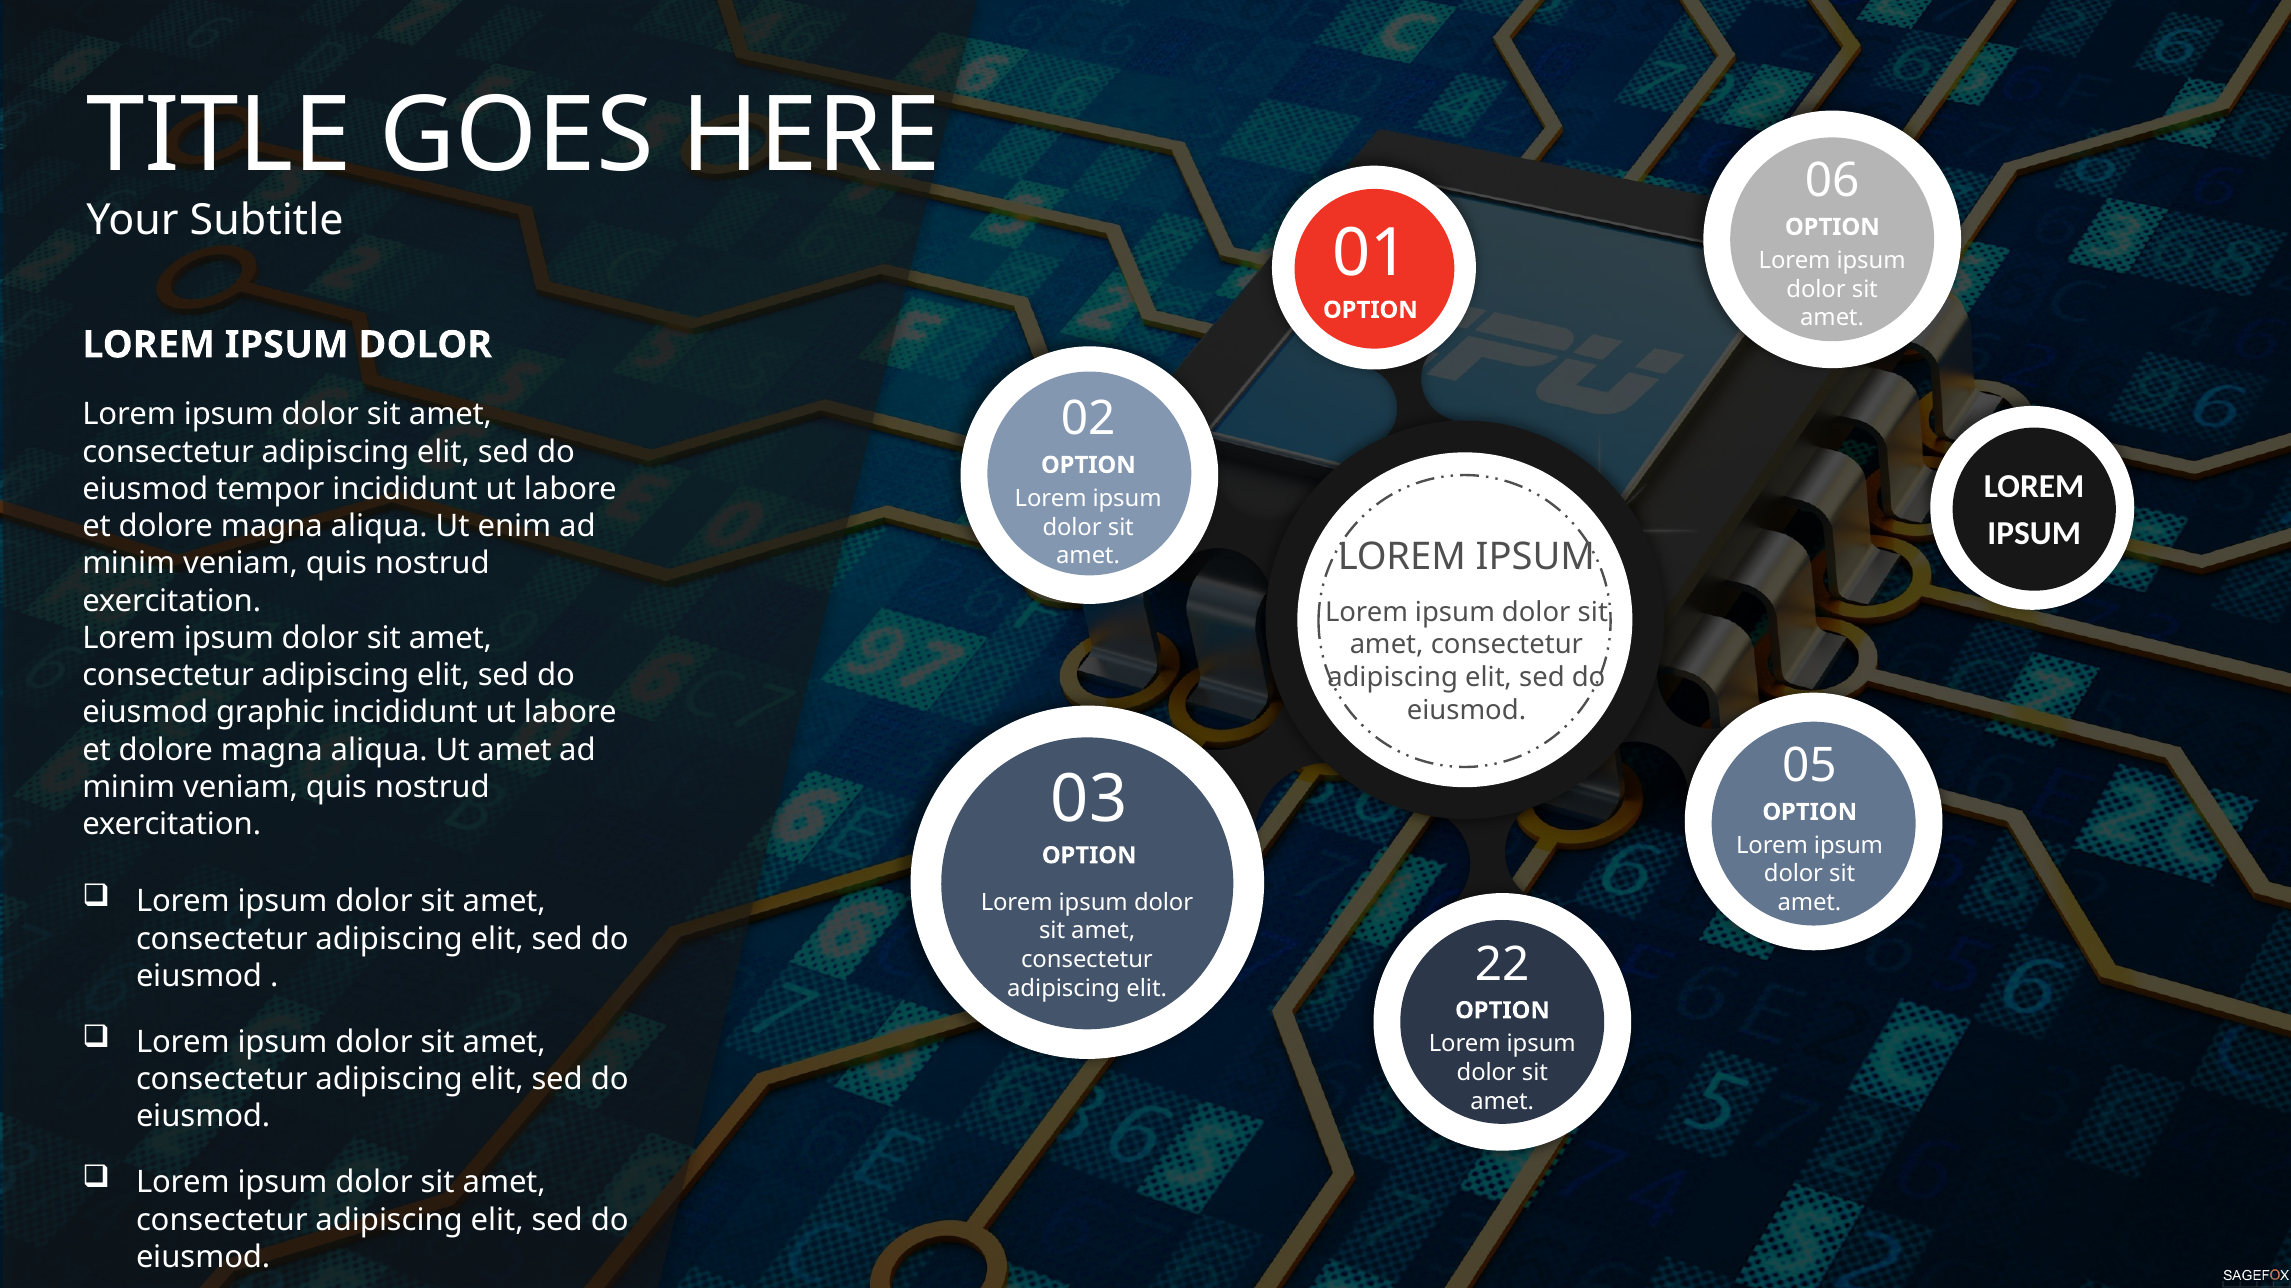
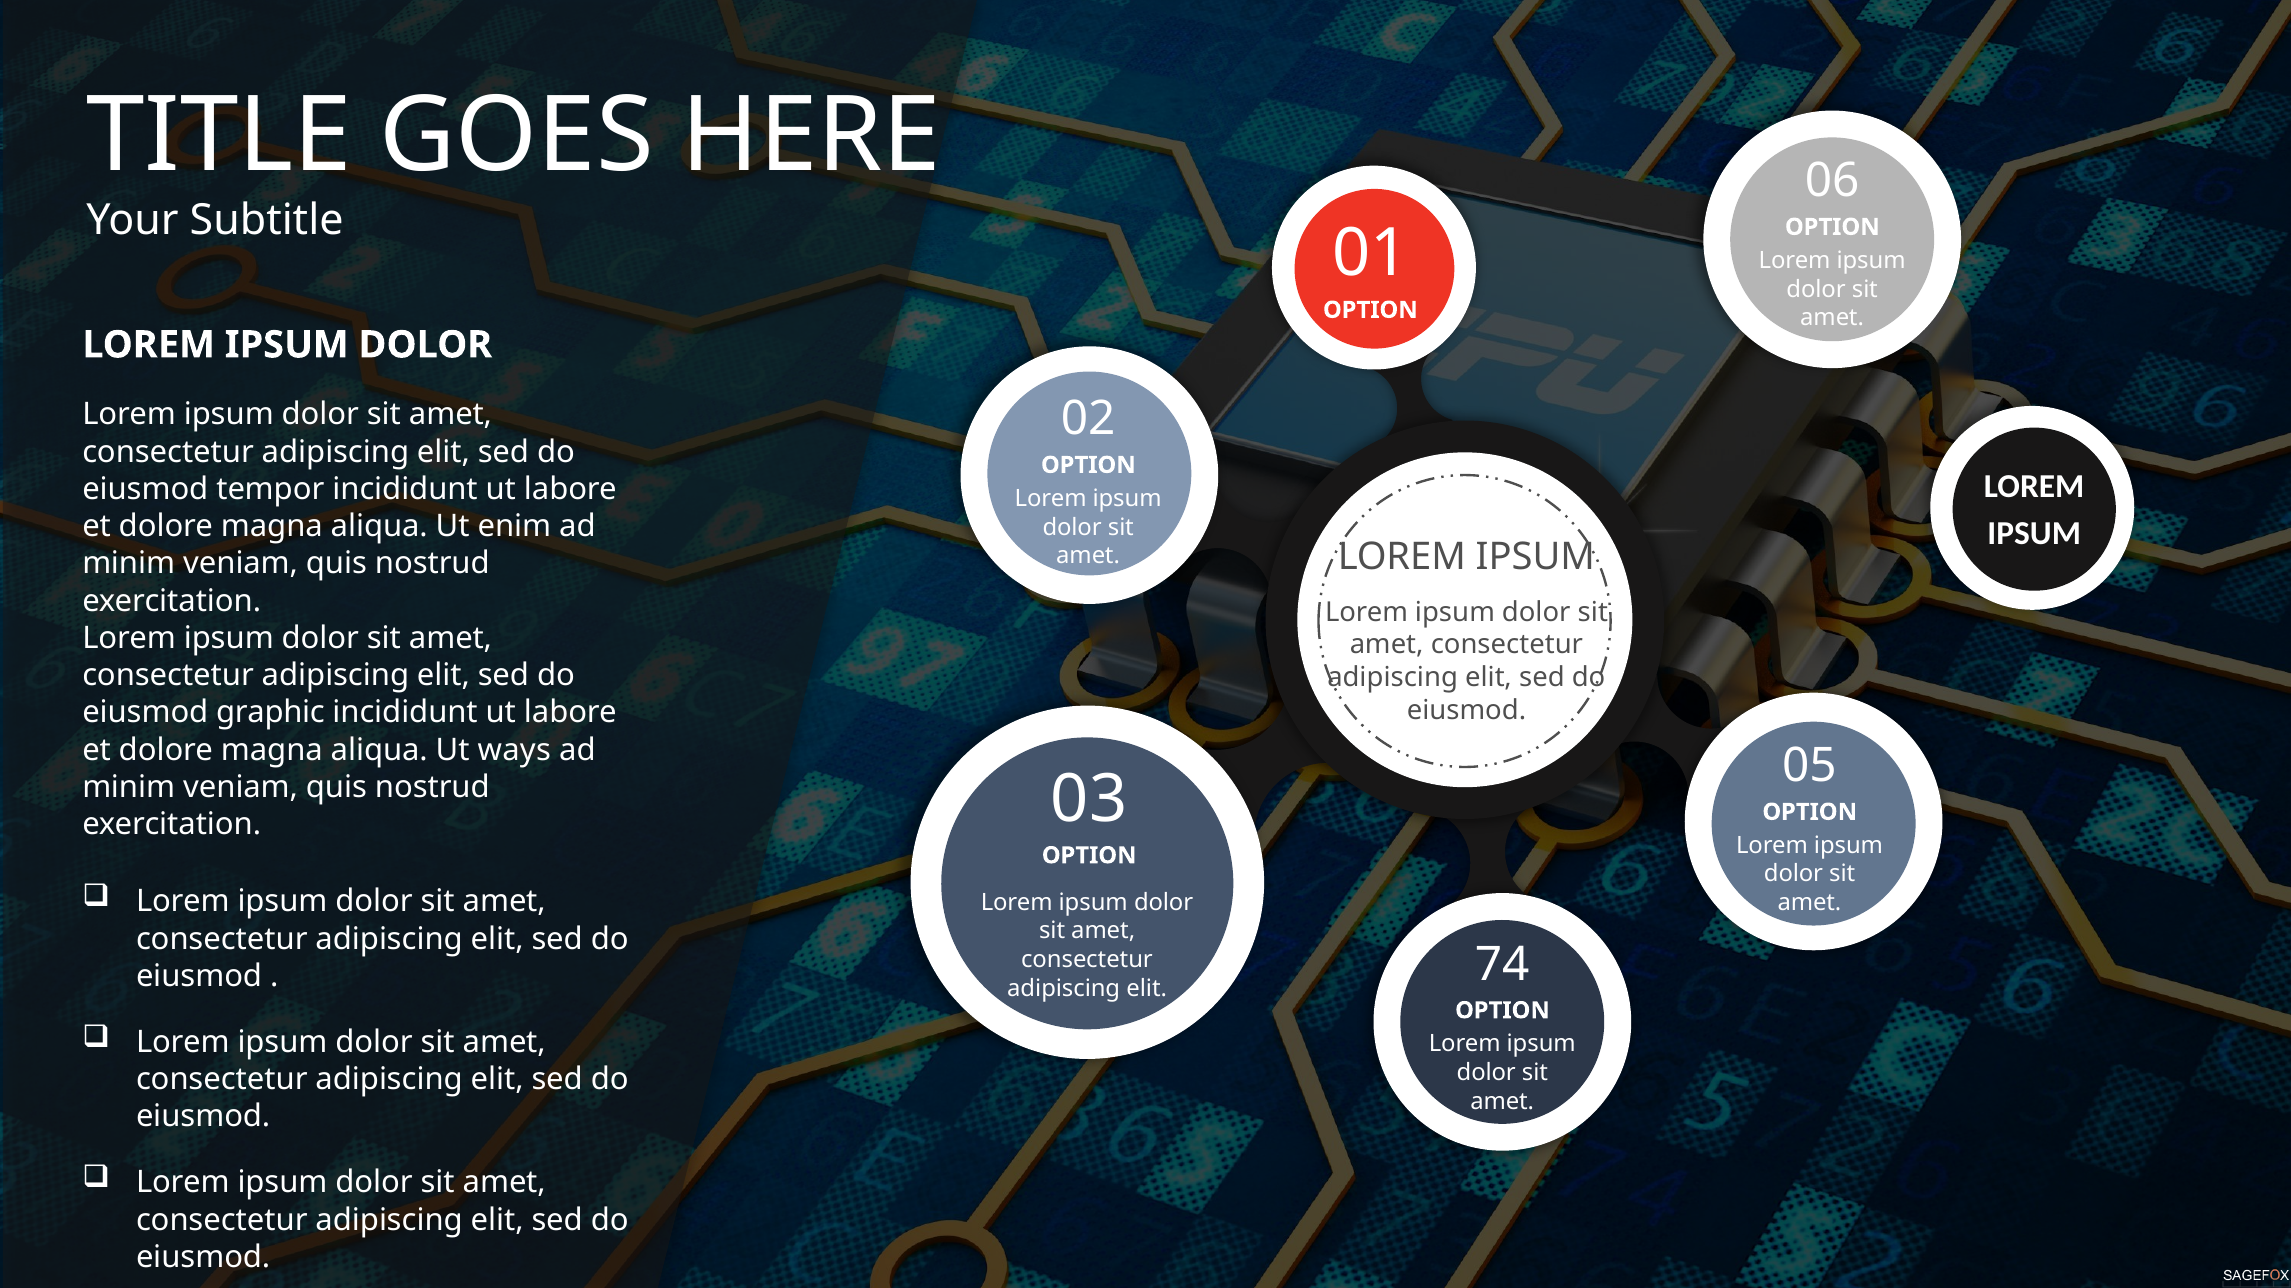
Ut amet: amet -> ways (514, 750)
22: 22 -> 74 (1502, 965)
